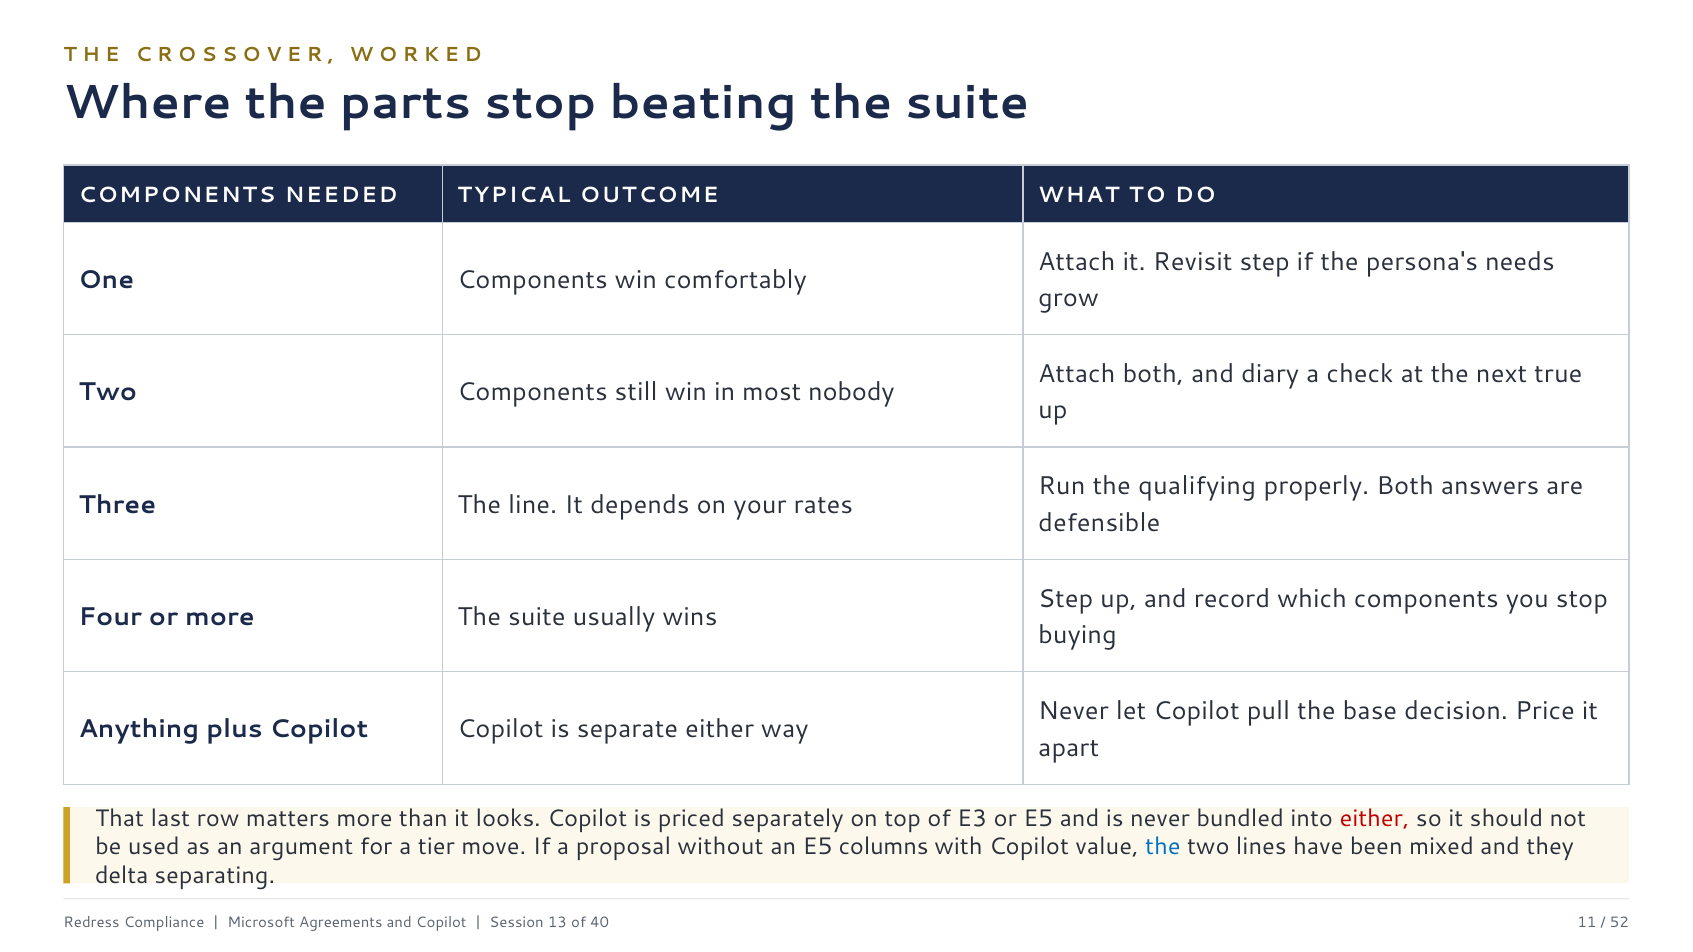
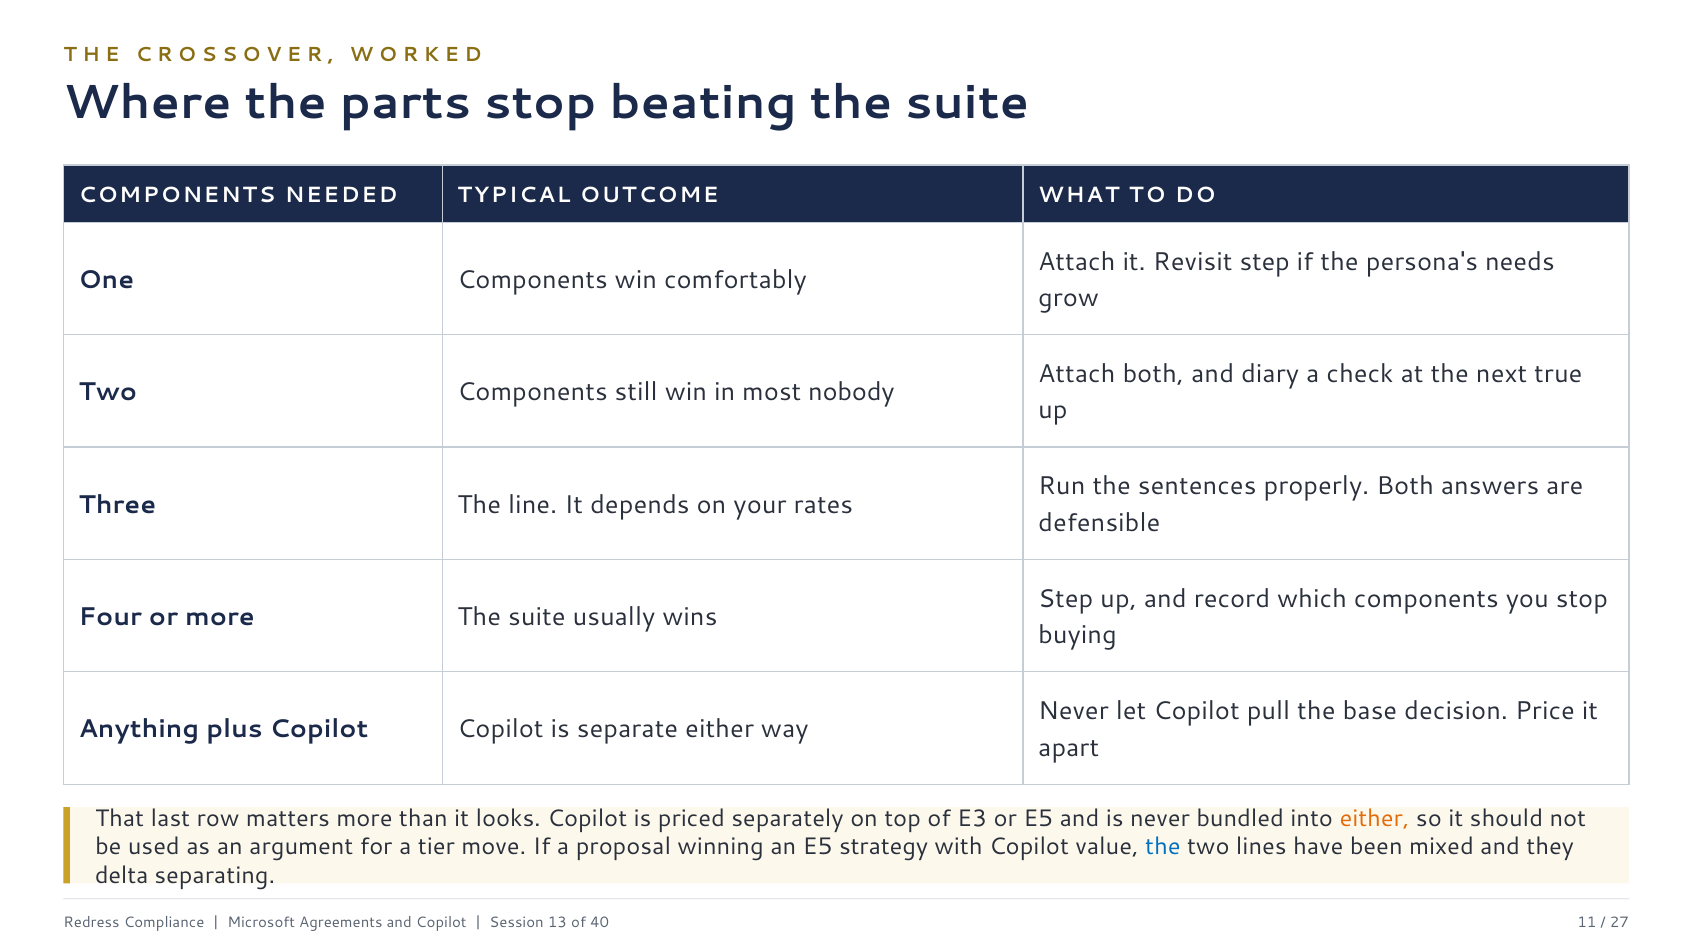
qualifying: qualifying -> sentences (1197, 487)
either colour: red -> orange (1375, 819)
without: without -> winning (721, 847)
columns: columns -> strategy (884, 847)
52: 52 -> 27 (1619, 923)
